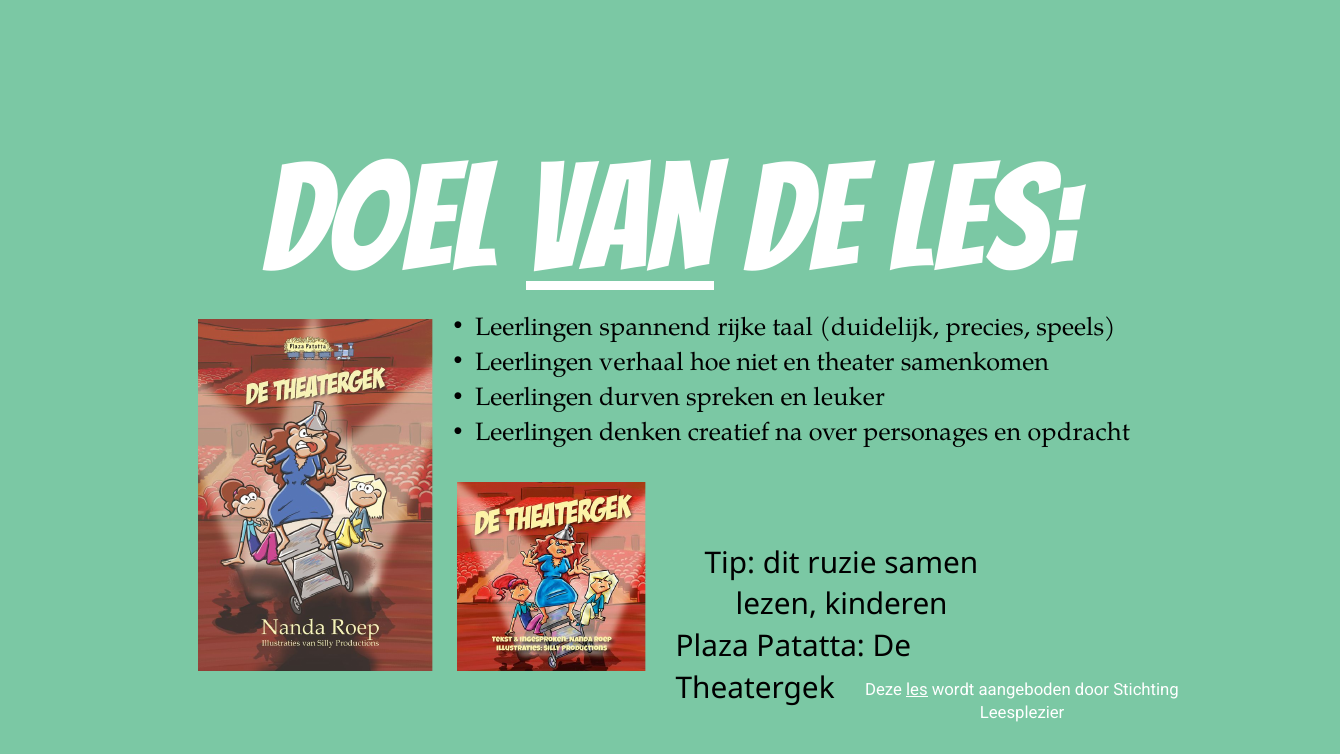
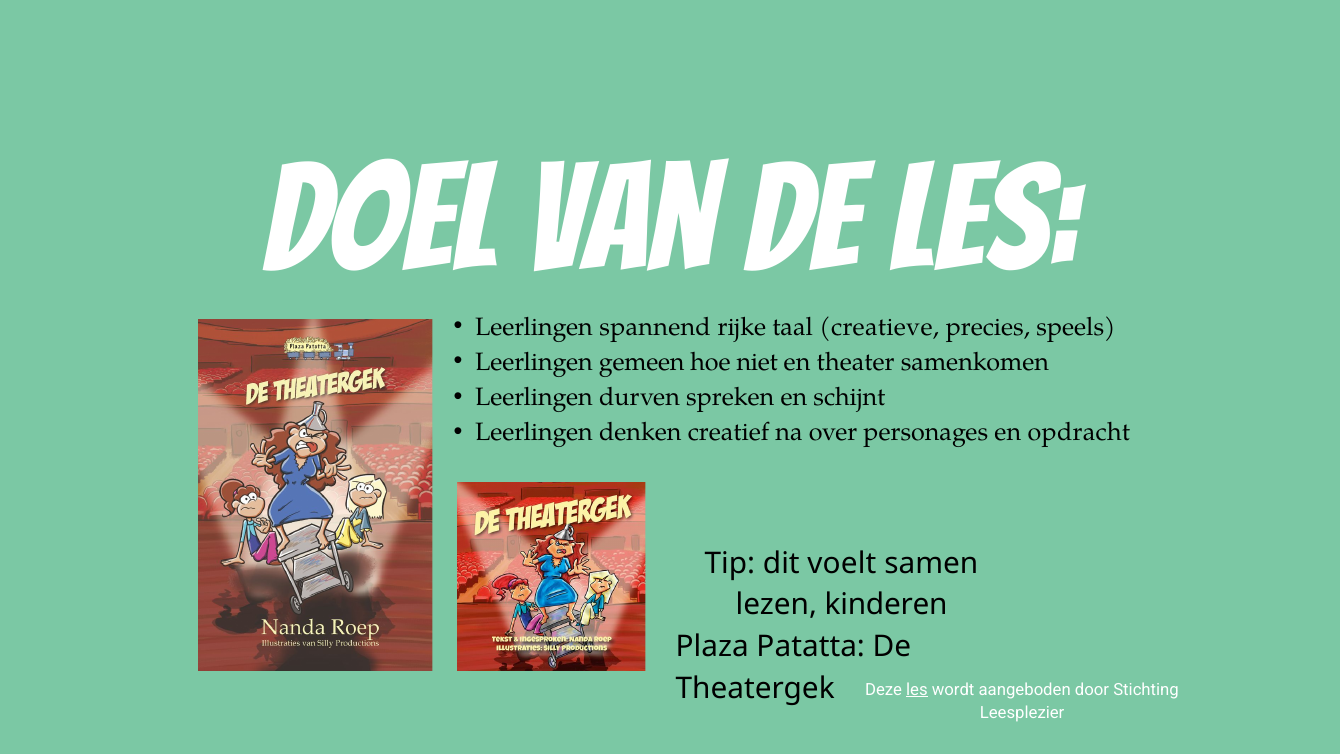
van underline: present -> none (620, 221)
duidelijk: duidelijk -> creatieve (879, 327)
verhaal: verhaal -> gemeen (642, 362)
leuker: leuker -> schijnt (849, 397)
ruzie: ruzie -> voelt (842, 563)
